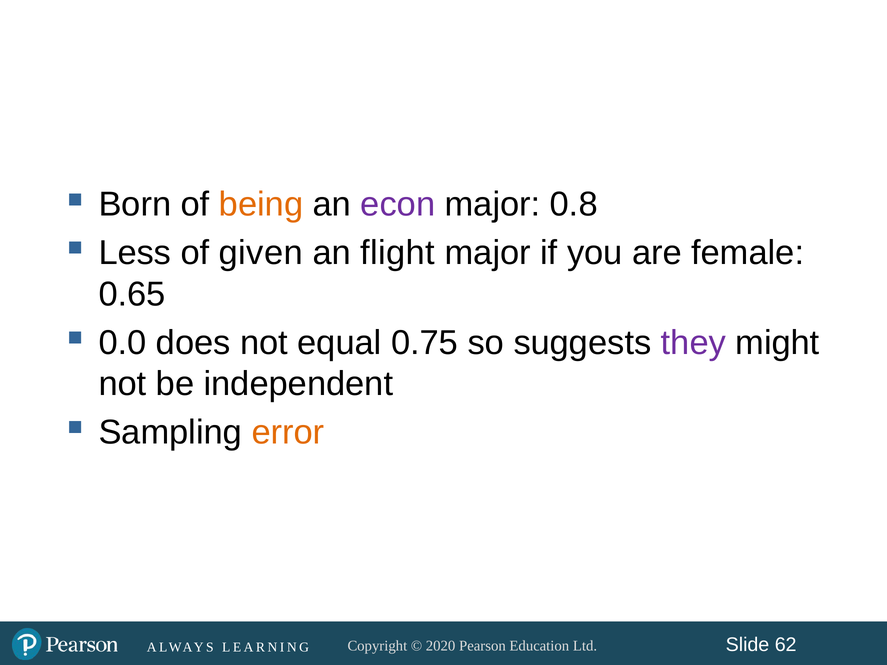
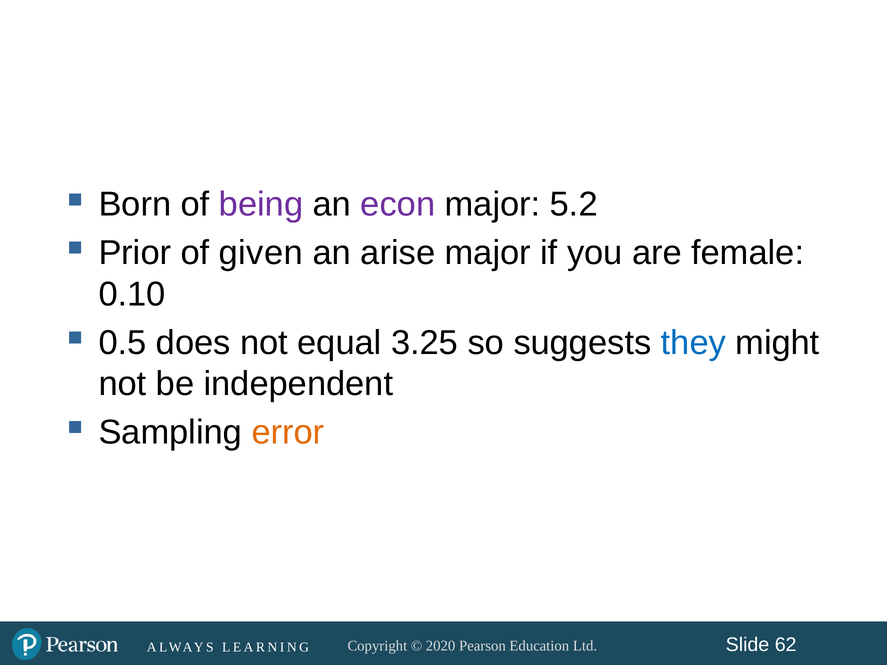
being colour: orange -> purple (261, 205)
0.8: 0.8 -> 5.2 (574, 205)
Less: Less -> Prior (135, 253)
flight: flight -> arise (398, 253)
0.65: 0.65 -> 0.10 (132, 294)
0.0: 0.0 -> 0.5 (122, 343)
0.75: 0.75 -> 3.25 (425, 343)
they colour: purple -> blue (693, 343)
